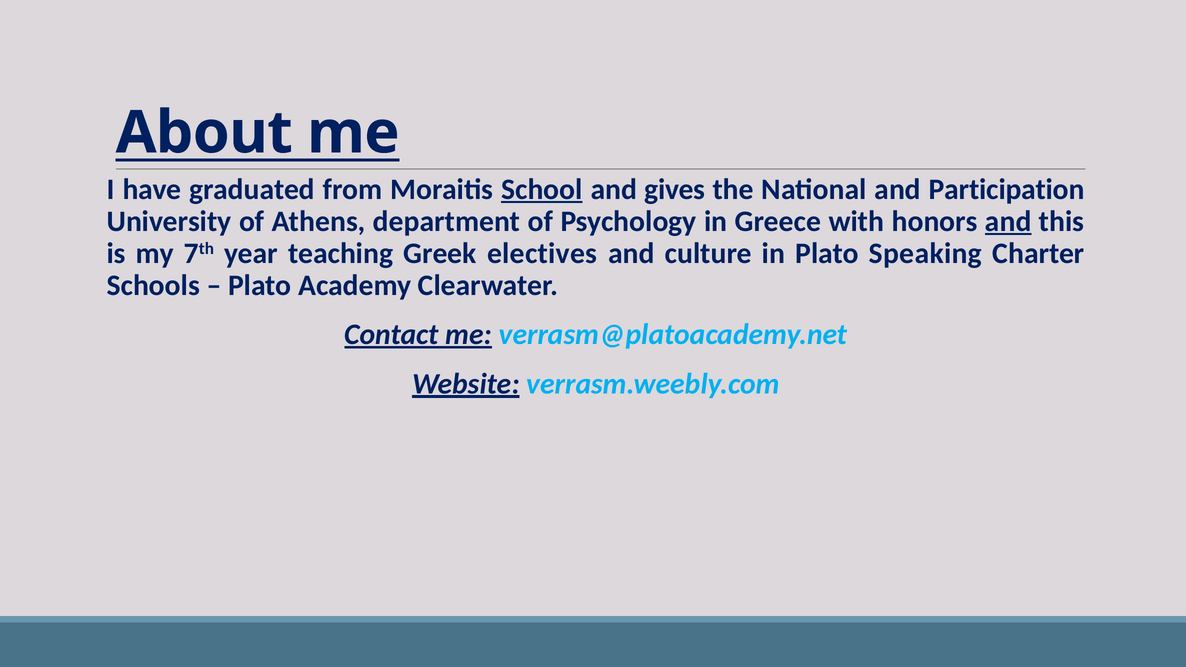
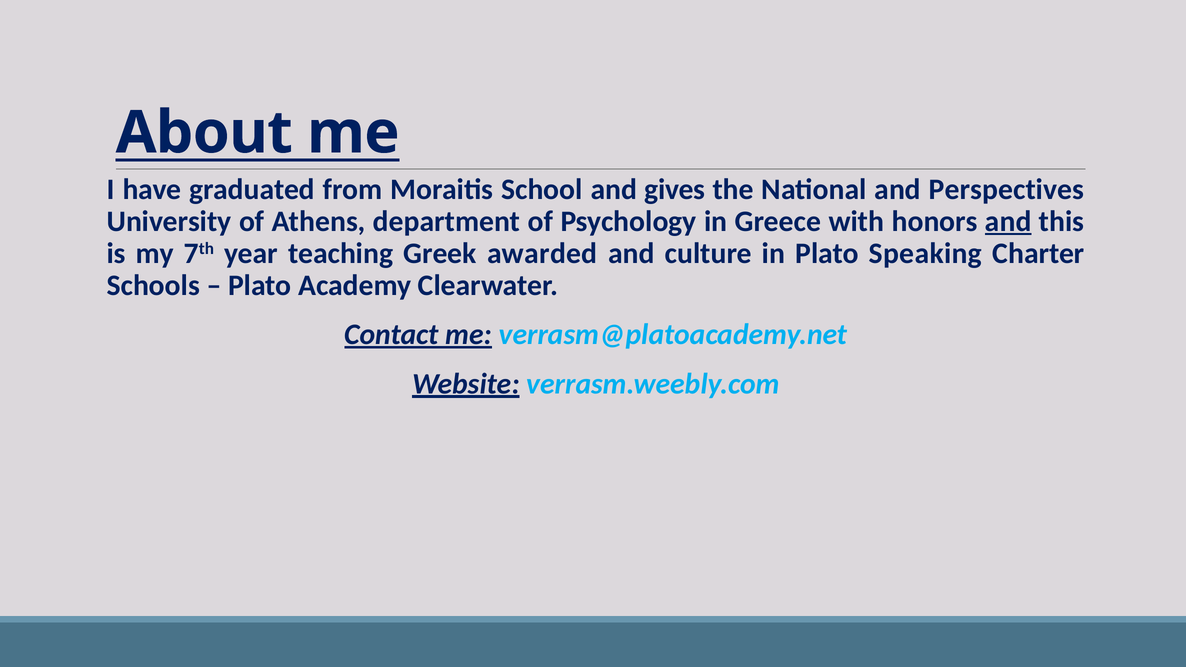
School underline: present -> none (542, 189)
Participation: Participation -> Perspectives (1007, 189)
electives: electives -> awarded (542, 253)
